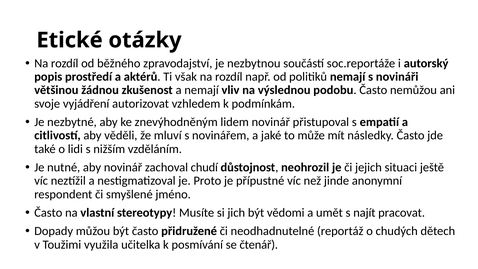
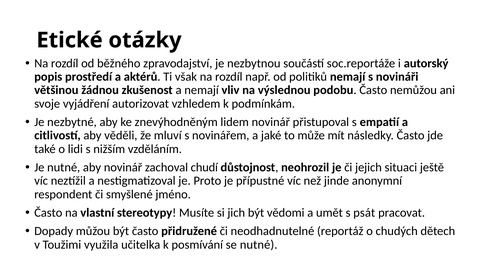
najít: najít -> psát (364, 213)
se čtenář: čtenář -> nutné (259, 244)
